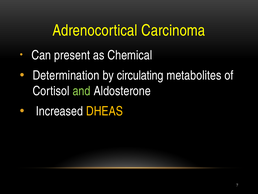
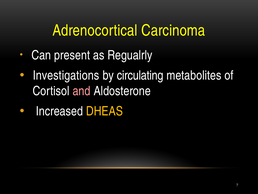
Chemical: Chemical -> Regualrly (130, 55)
Determination: Determination -> Investigations (66, 75)
and colour: light green -> pink (82, 91)
